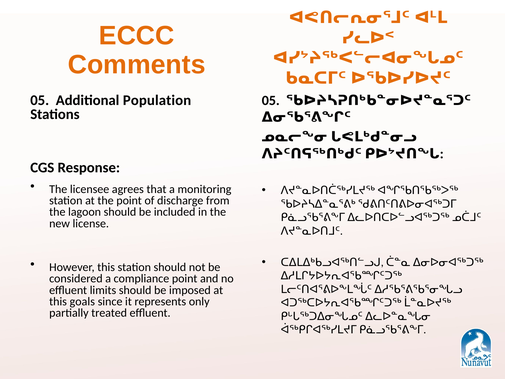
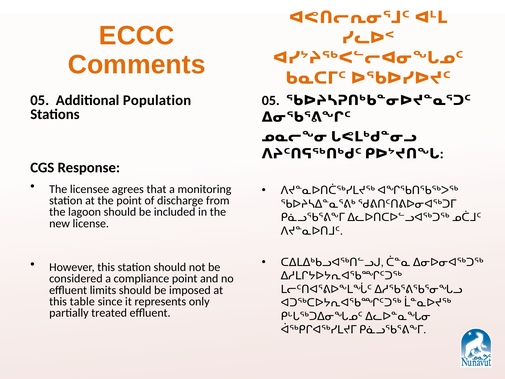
goals: goals -> table (82, 301)
